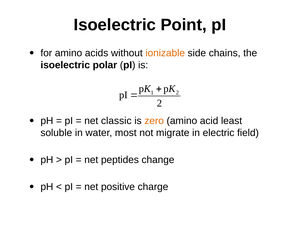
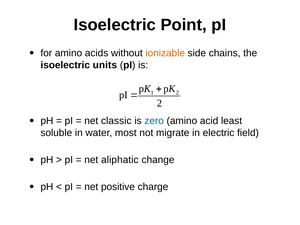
polar: polar -> units (105, 65)
zero colour: orange -> blue (154, 121)
peptides: peptides -> aliphatic (120, 160)
